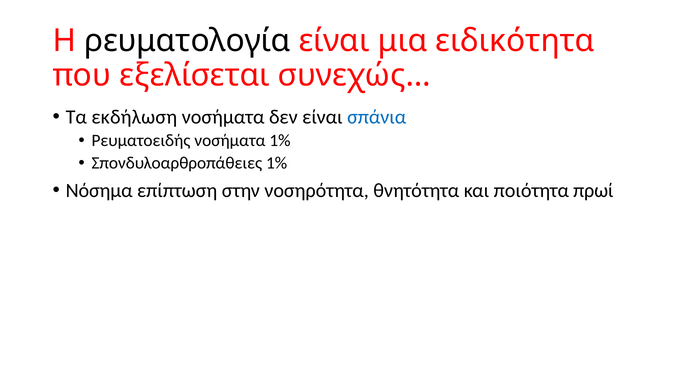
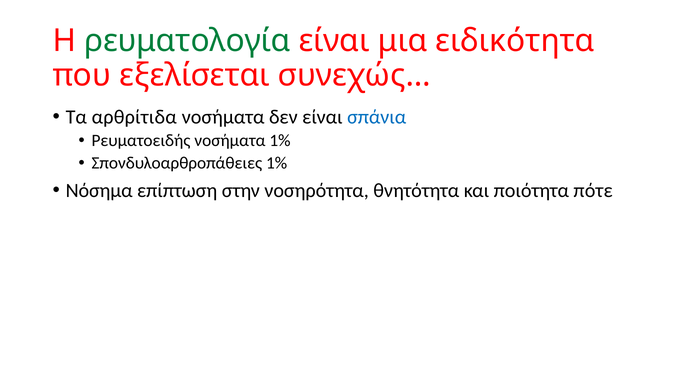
ρευματολογία colour: black -> green (187, 41)
εκδήλωση: εκδήλωση -> αρθρίτιδα (134, 117)
πρωί: πρωί -> πότε (593, 190)
